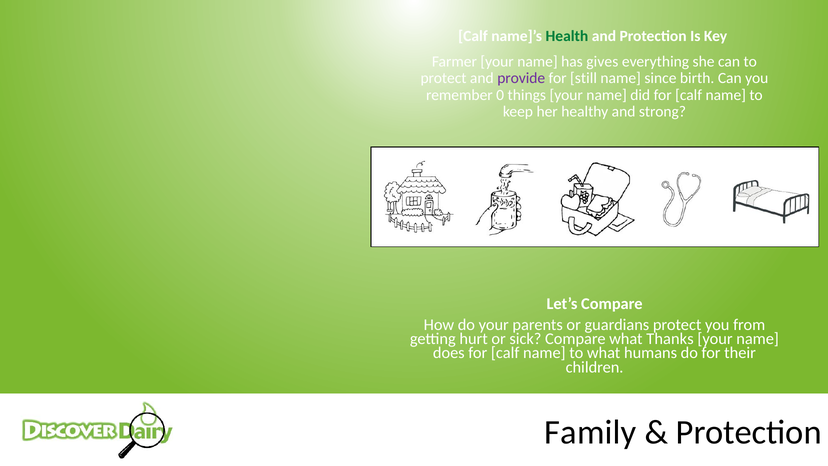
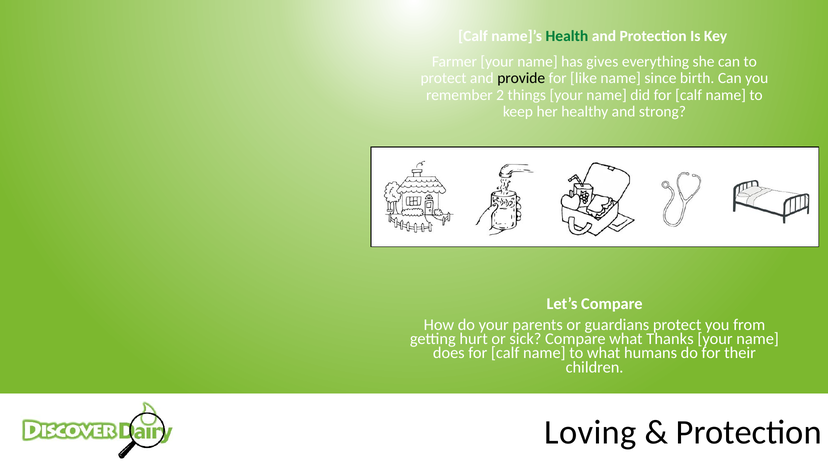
provide colour: purple -> black (521, 78)
still: still -> like (584, 78)
0: 0 -> 2 (500, 95)
Family: Family -> Loving (590, 432)
